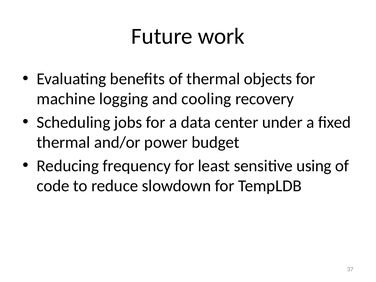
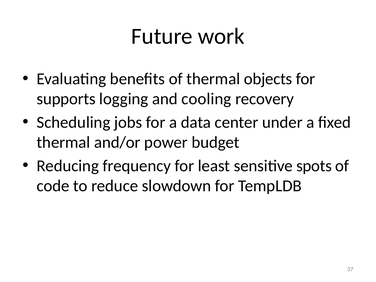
machine: machine -> supports (66, 99)
using: using -> spots (314, 166)
